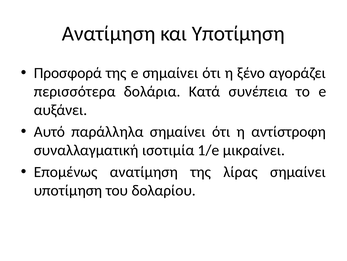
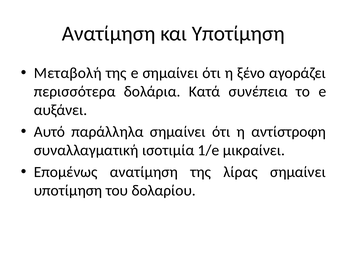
Προσφορά: Προσφορά -> Μεταβολή (68, 73)
